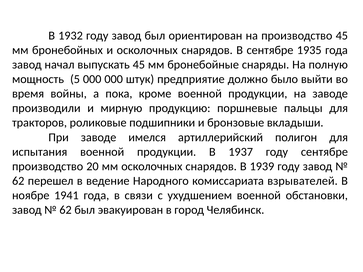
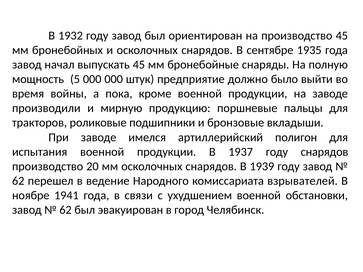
году сентябре: сентябре -> снарядов (324, 152)
